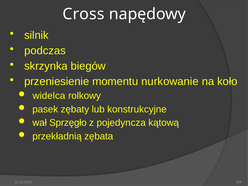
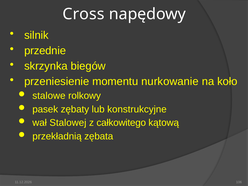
podczas: podczas -> przednie (45, 51)
widelca: widelca -> stalowe (49, 96)
Sprzęgło: Sprzęgło -> Stalowej (68, 123)
pojedyncza: pojedyncza -> całkowitego (121, 123)
